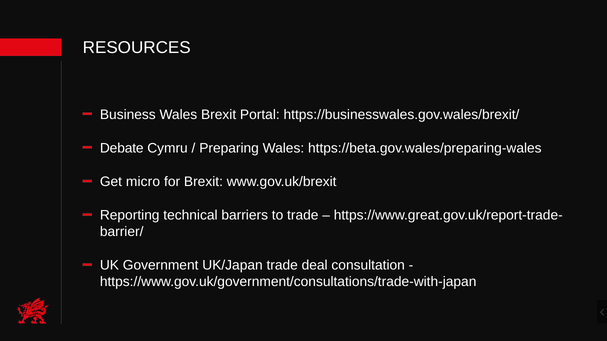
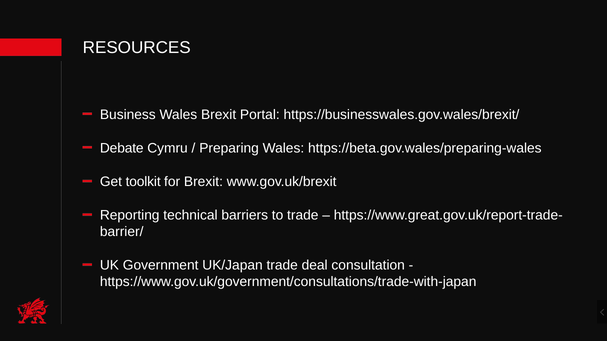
micro: micro -> toolkit (143, 182)
